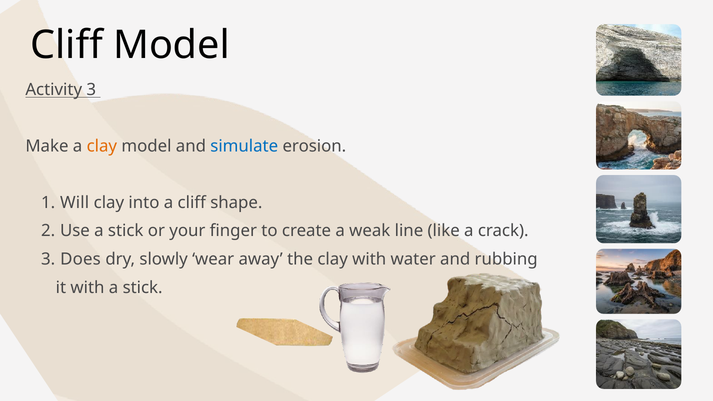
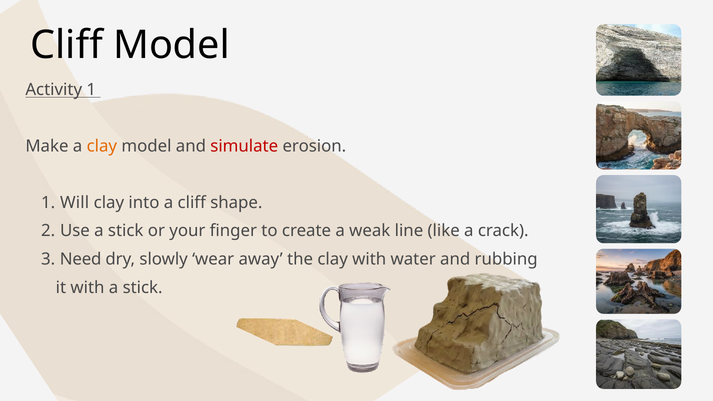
Activity 3: 3 -> 1 (91, 90)
simulate colour: blue -> red (244, 146)
Does: Does -> Need (81, 259)
